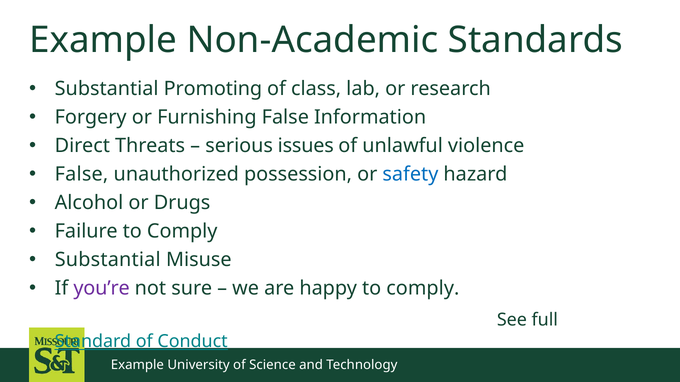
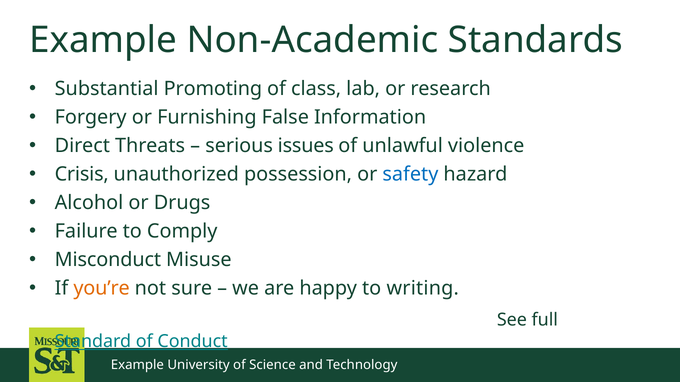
False: False -> Crisis (82, 174)
Substantial: Substantial -> Misconduct (108, 260)
you’re colour: purple -> orange (102, 289)
happy to comply: comply -> writing (423, 289)
